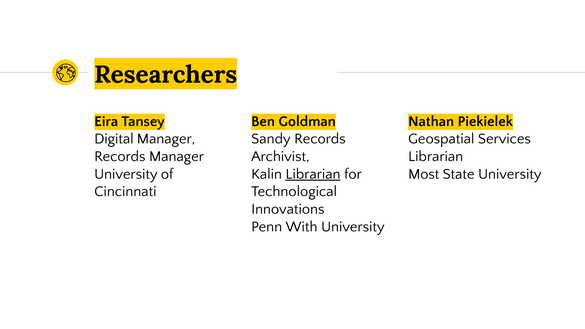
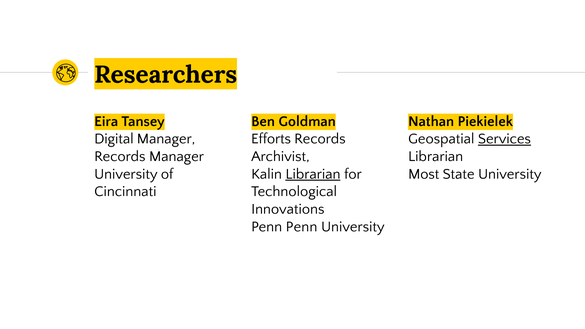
Sandy: Sandy -> Efforts (271, 139)
Services underline: none -> present (504, 139)
Penn With: With -> Penn (302, 227)
